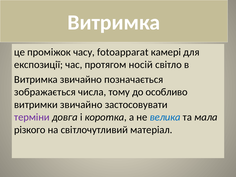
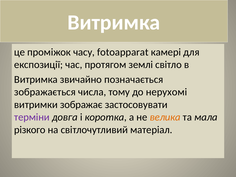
носій: носій -> землі (141, 65)
особливо: особливо -> нерухомі (166, 92)
витримки звичайно: звичайно -> зображає (81, 105)
велика colour: blue -> orange (165, 117)
